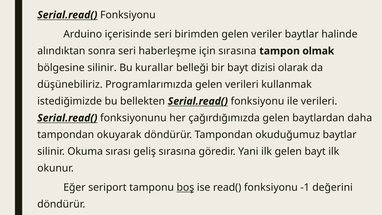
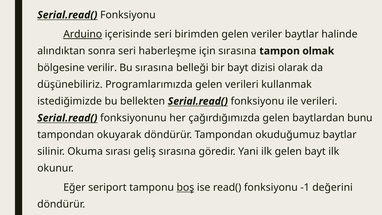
Arduino underline: none -> present (83, 34)
bölgesine silinir: silinir -> verilir (102, 68)
Bu kurallar: kurallar -> sırasına (154, 68)
daha: daha -> bunu (360, 118)
